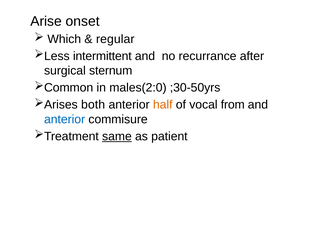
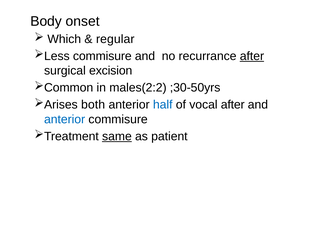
Arise: Arise -> Body (46, 21)
intermittent: intermittent -> commisure (102, 56)
after underline: none -> present (252, 56)
sternum: sternum -> excision (111, 71)
males(2:0: males(2:0 -> males(2:2 (138, 88)
half colour: orange -> blue (163, 105)
vocal from: from -> after (233, 105)
